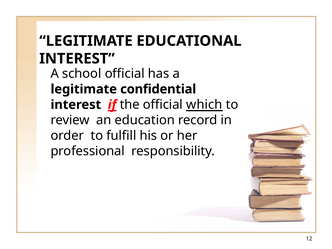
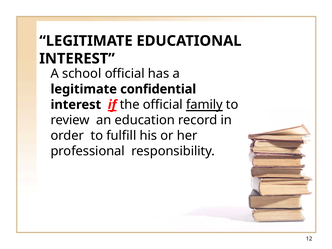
which: which -> family (204, 105)
